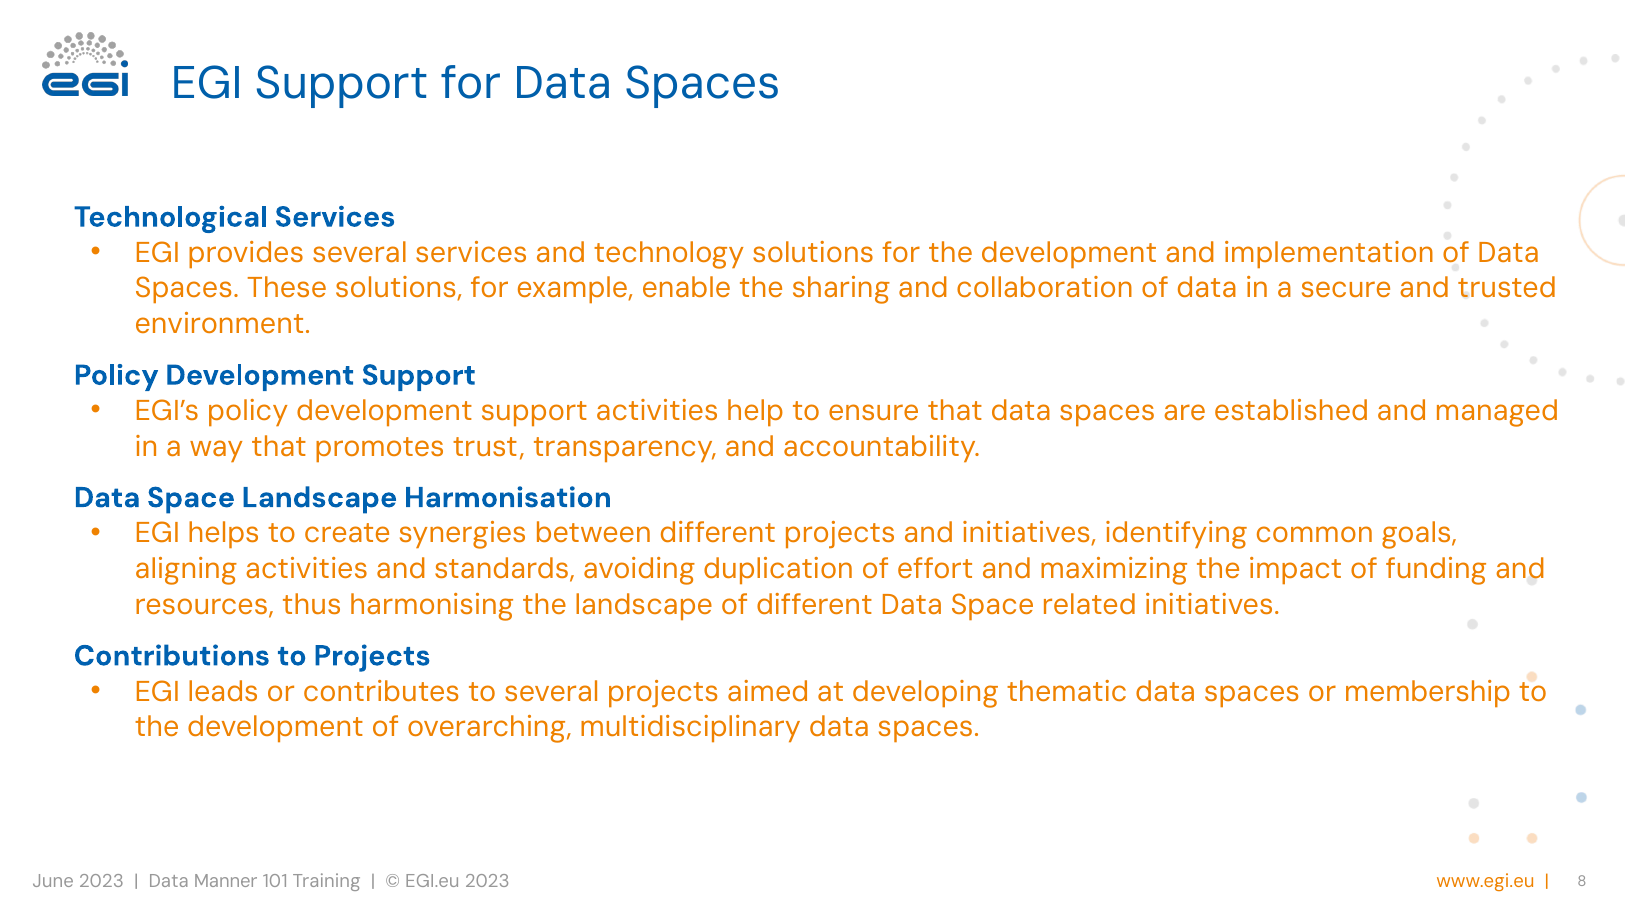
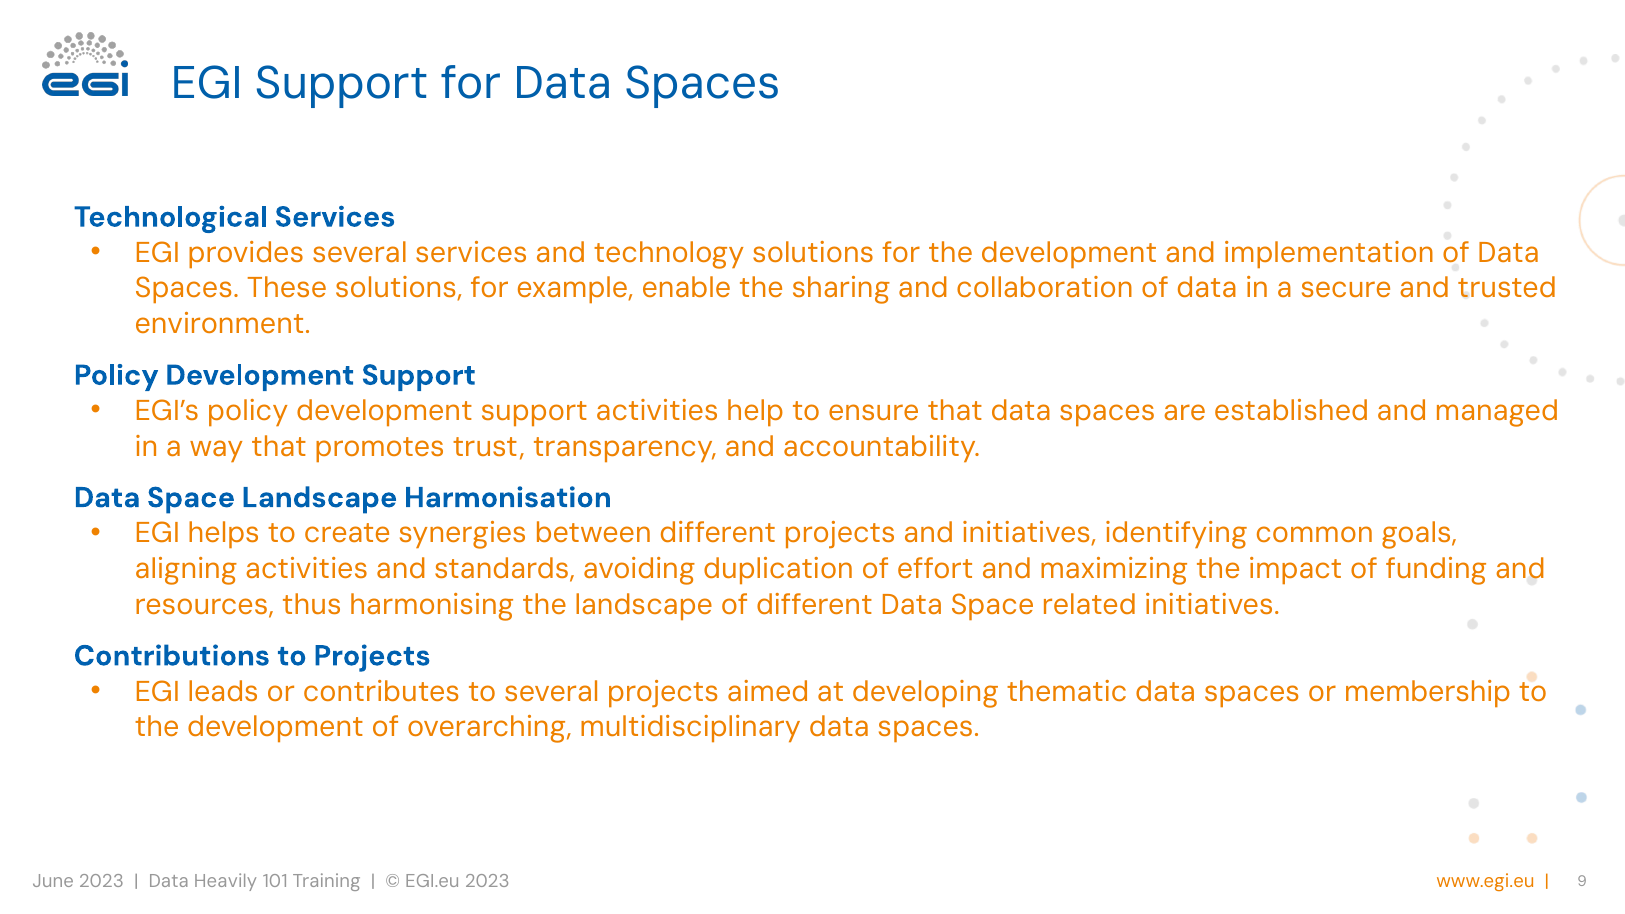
Manner: Manner -> Heavily (226, 881)
8: 8 -> 9 (1582, 881)
